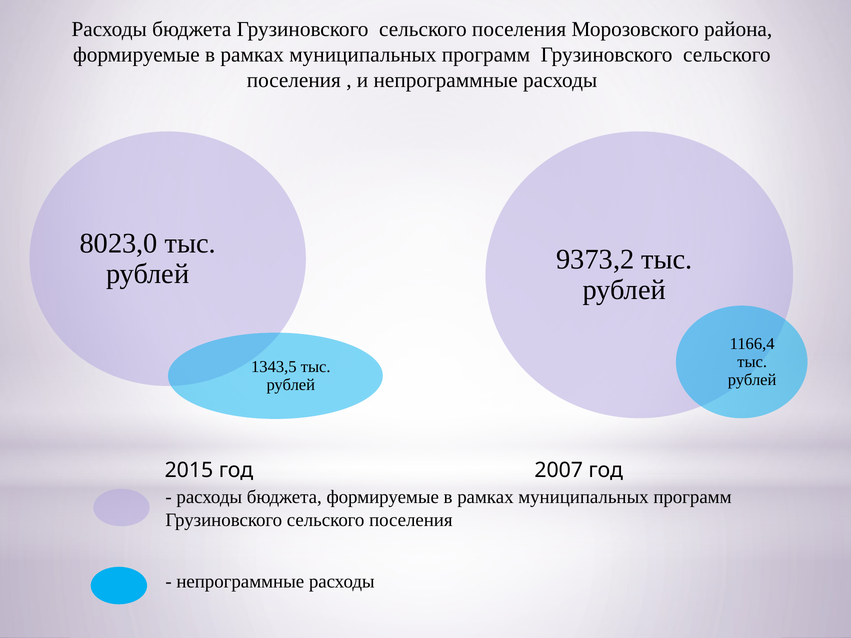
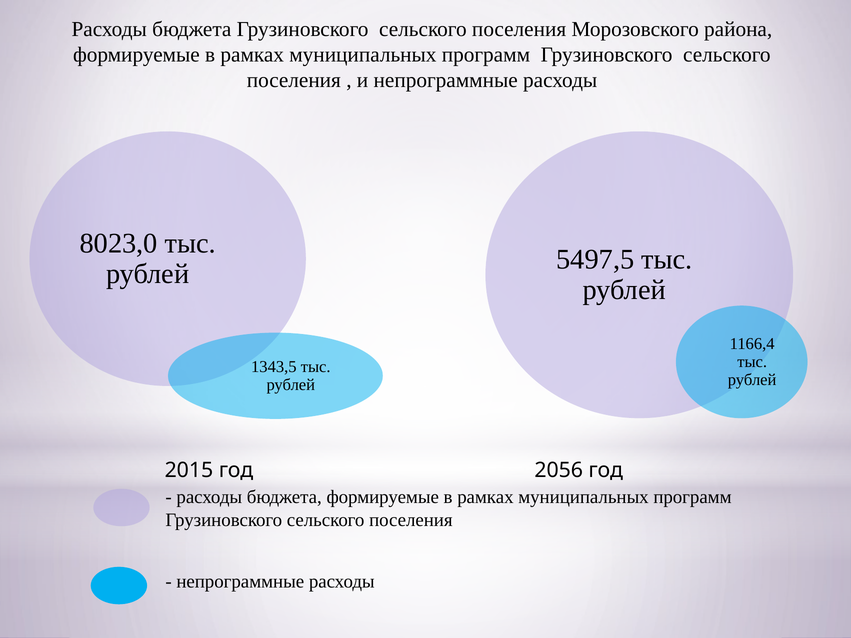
9373,2: 9373,2 -> 5497,5 (595, 259)
2007: 2007 -> 2056 (559, 471)
